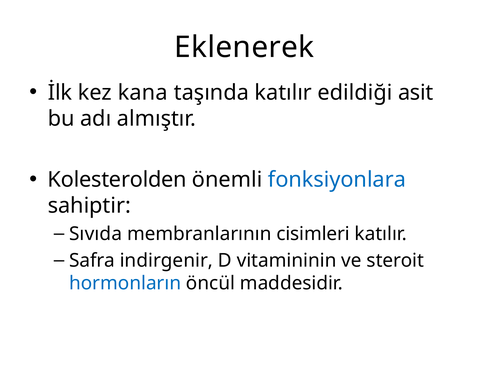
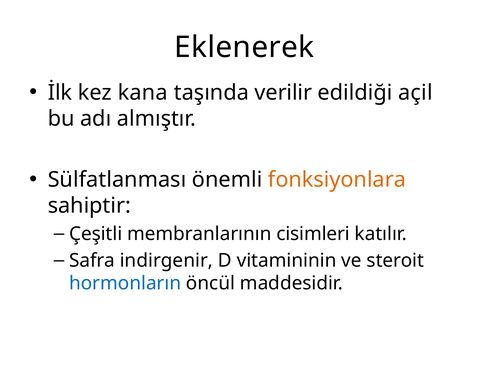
taşında katılır: katılır -> verilir (283, 93)
asit: asit -> açil (415, 93)
Kolesterolden: Kolesterolden -> Sülfatlanması (117, 180)
fonksiyonlara colour: blue -> orange (337, 180)
Sıvıda: Sıvıda -> Çeşitli (96, 234)
